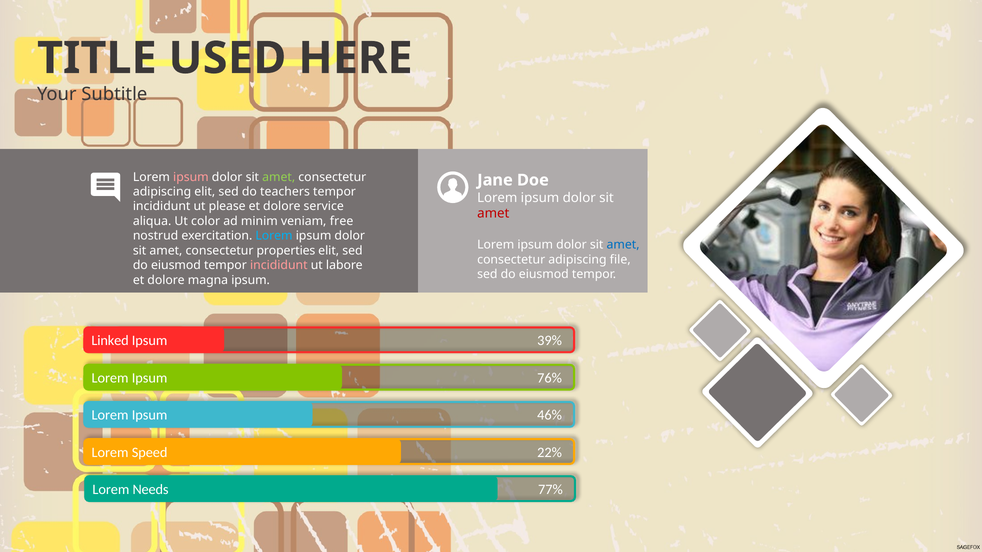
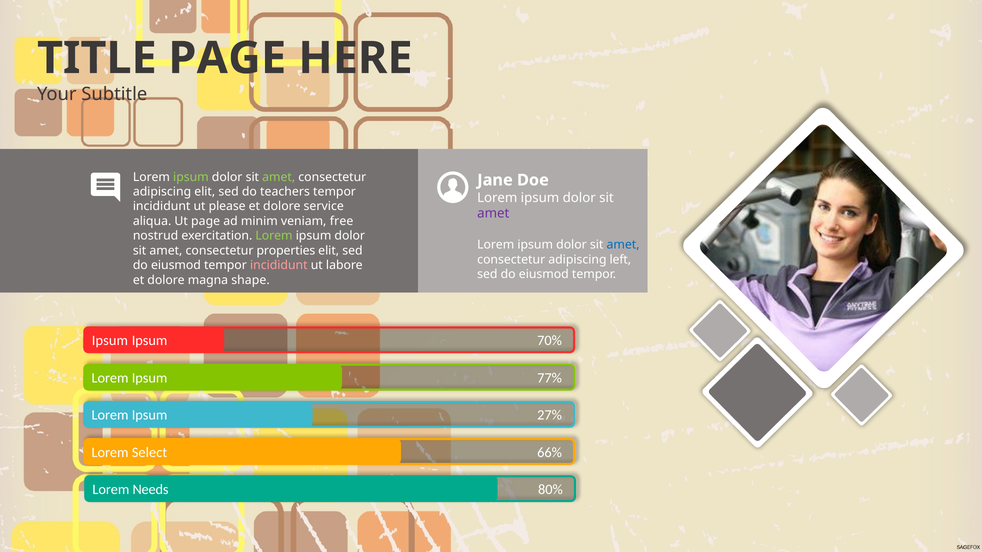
USED: USED -> PAGE (227, 58)
ipsum colour: pink -> light green (191, 177)
amet colour: red -> purple (493, 214)
Ut color: color -> page (206, 221)
Lorem colour: light blue -> light green (274, 236)
file: file -> left (620, 260)
magna ipsum: ipsum -> shape (250, 280)
Linked: Linked -> Ipsum (110, 341)
39%: 39% -> 70% (550, 341)
76%: 76% -> 77% (550, 378)
46%: 46% -> 27% (550, 415)
Speed: Speed -> Select (150, 453)
22%: 22% -> 66% (550, 453)
77%: 77% -> 80% (550, 490)
